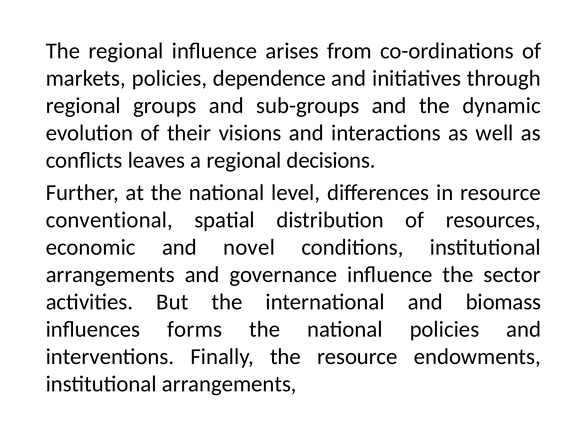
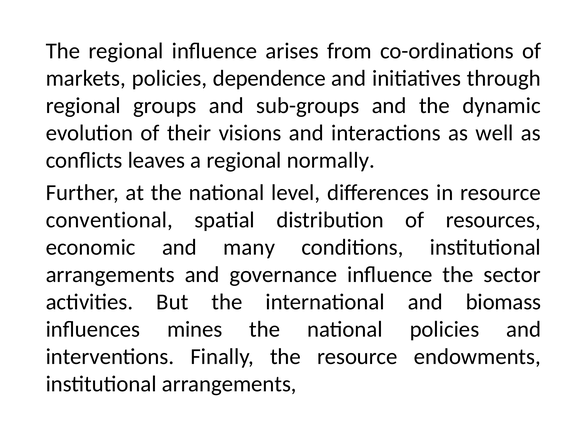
decisions: decisions -> normally (331, 161)
novel: novel -> many (249, 248)
forms: forms -> mines (195, 330)
